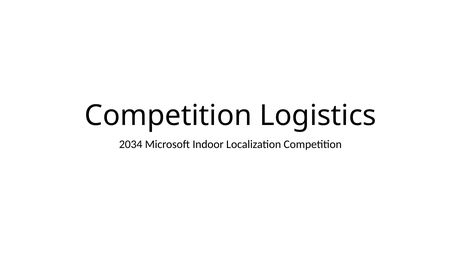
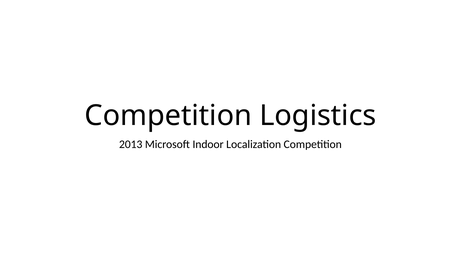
2034: 2034 -> 2013 (131, 144)
